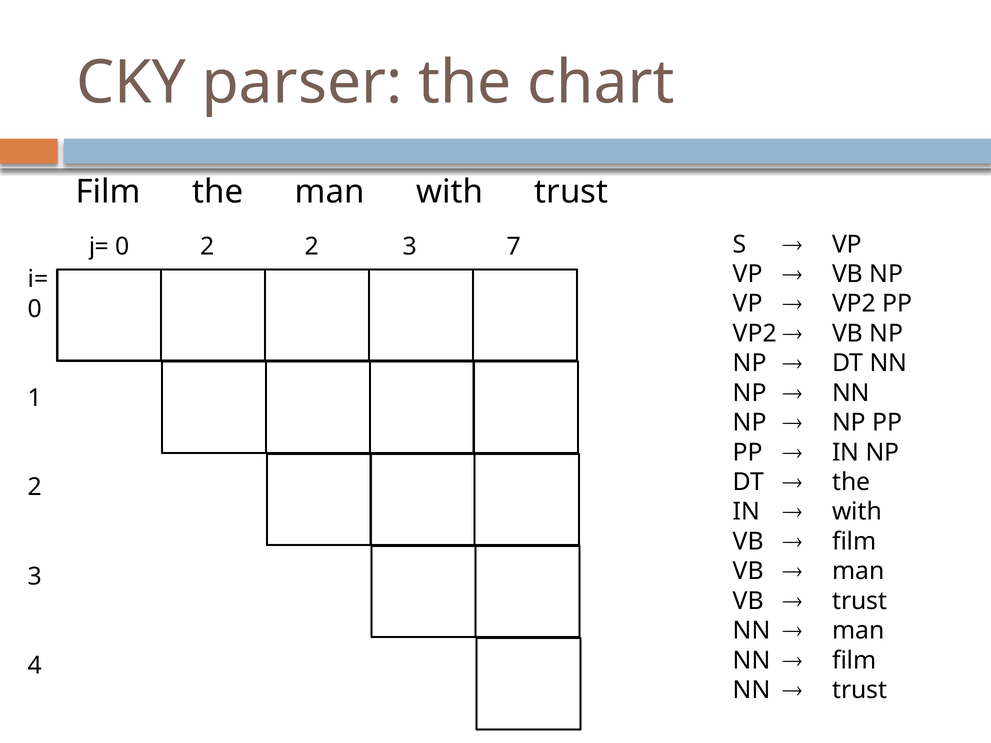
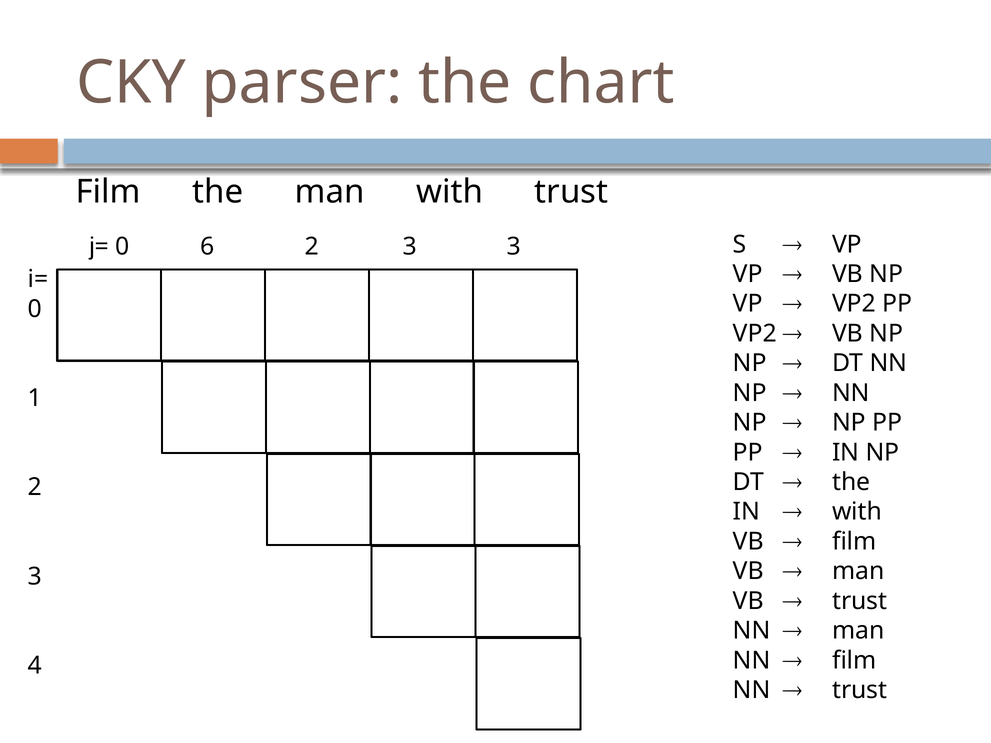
0 2: 2 -> 6 (207, 247)
3 7: 7 -> 3 (514, 247)
